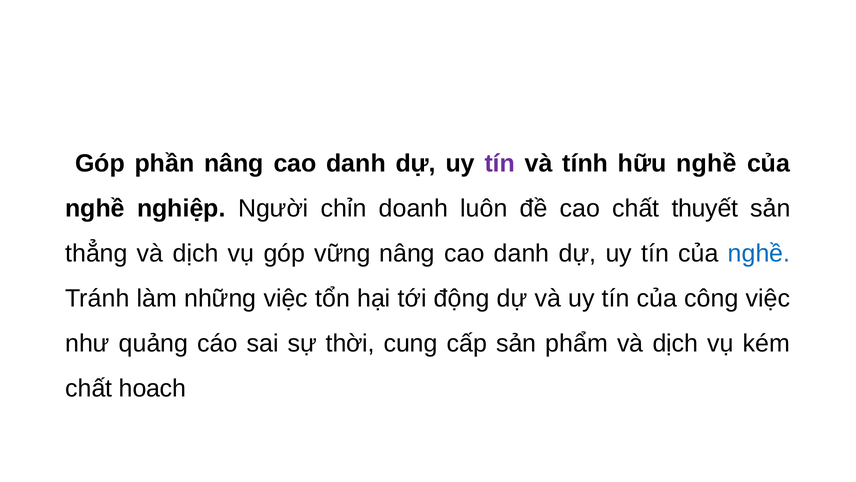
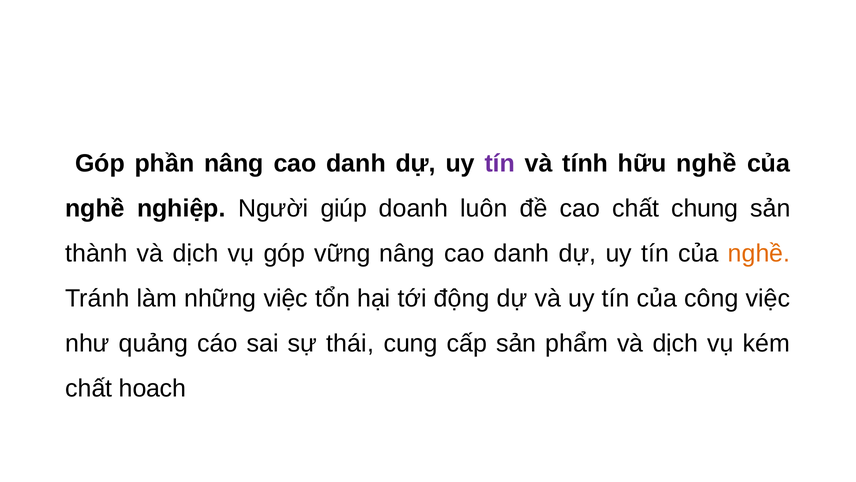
chỉn: chỉn -> giúp (344, 208)
thuyết: thuyết -> chung (705, 208)
thẳng: thẳng -> thành (96, 253)
nghề colour: blue -> orange (759, 253)
thời: thời -> thái (350, 343)
